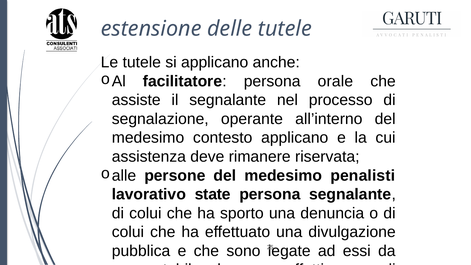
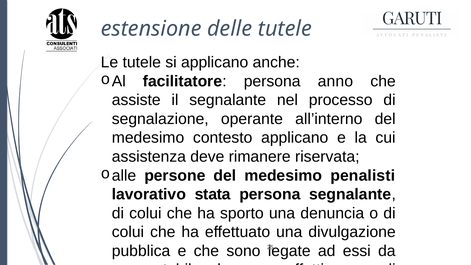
orale: orale -> anno (335, 81)
state: state -> stata (213, 194)
